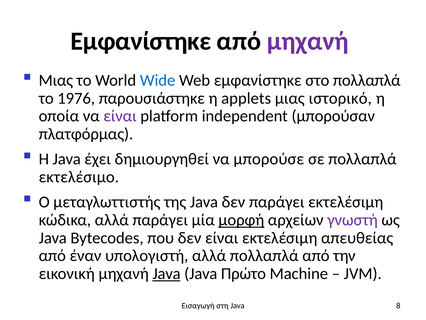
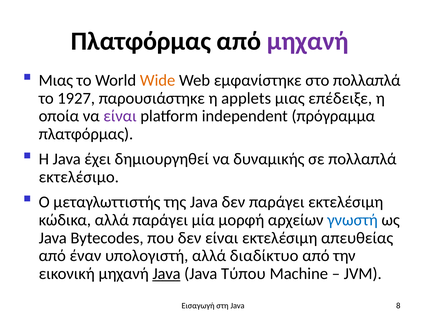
Εμφανίστηκε: Εμφανίστηκε -> Πλατφόρμας (141, 41)
Wide colour: blue -> orange (158, 80)
1976: 1976 -> 1927 (76, 98)
ιστορικό: ιστορικό -> επέδειξε (340, 98)
μπορούσαν: μπορούσαν -> πρόγραμμα (333, 116)
μπορούσε: μπορούσε -> δυναμικής (269, 159)
μορφή underline: present -> none (241, 220)
γνωστή colour: purple -> blue (352, 220)
αλλά πολλαπλά: πολλαπλά -> διαδίκτυο (264, 255)
Πρώτο: Πρώτο -> Τύπου (243, 273)
